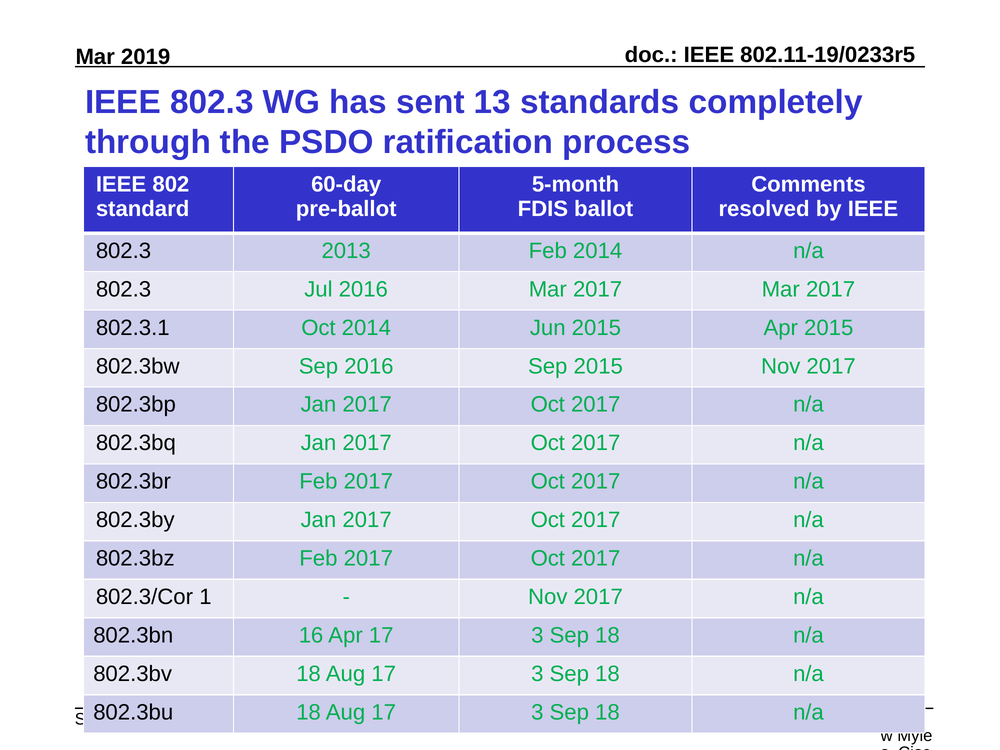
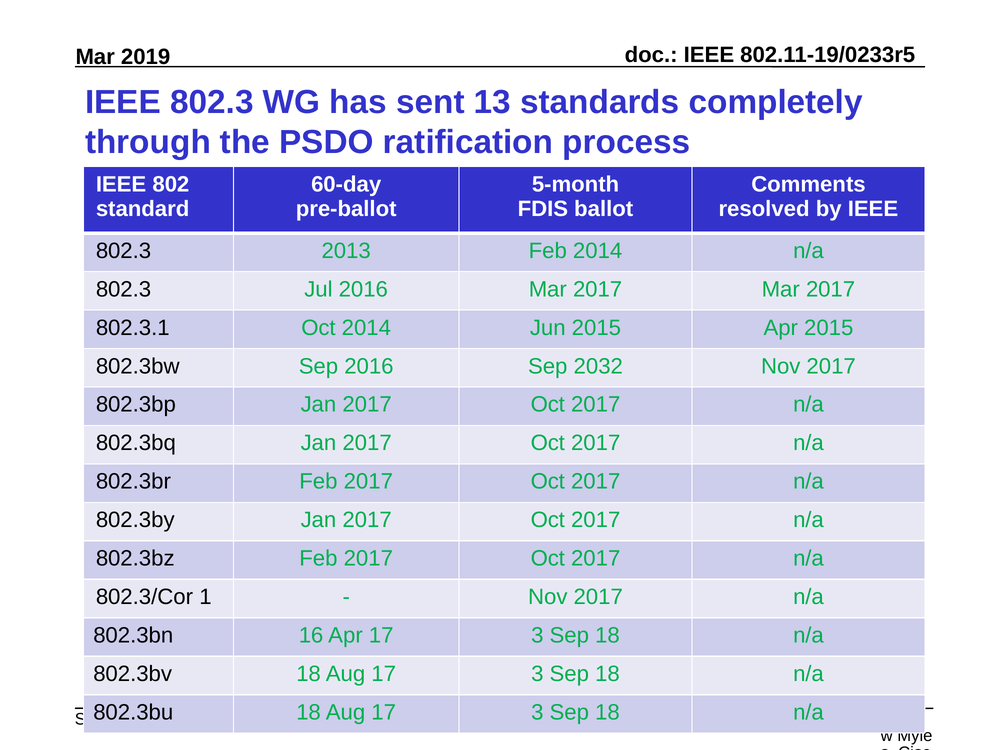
Sep 2015: 2015 -> 2032 (598, 366)
